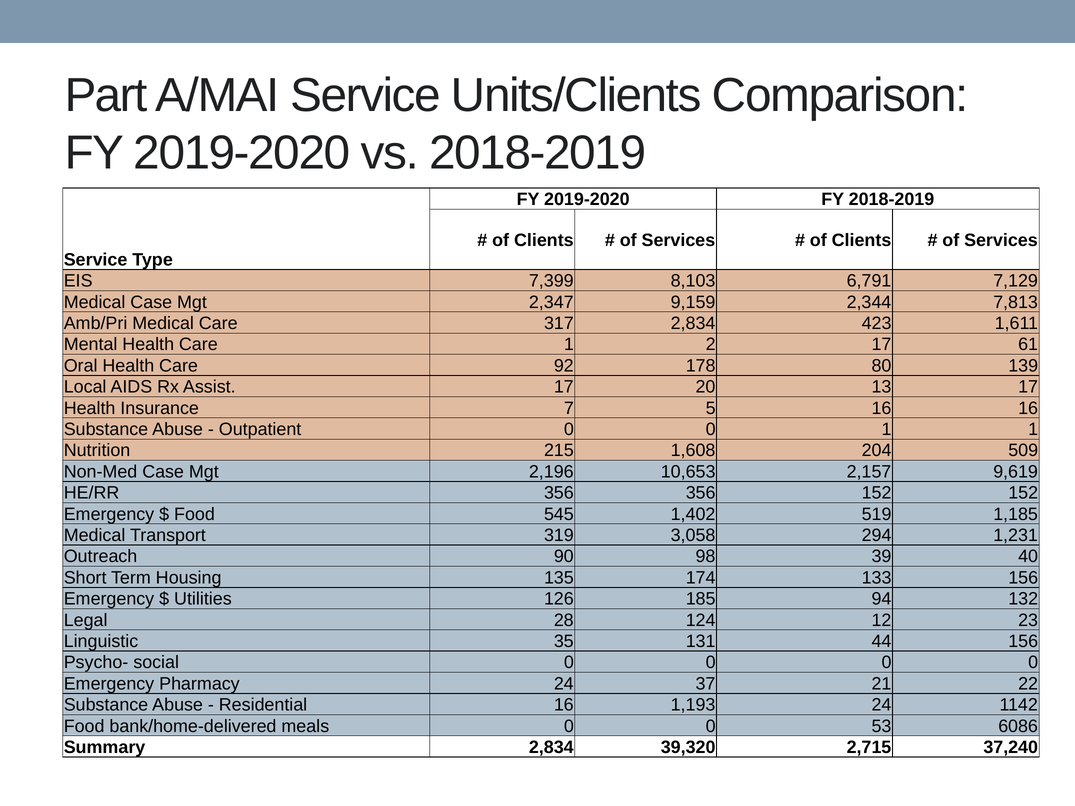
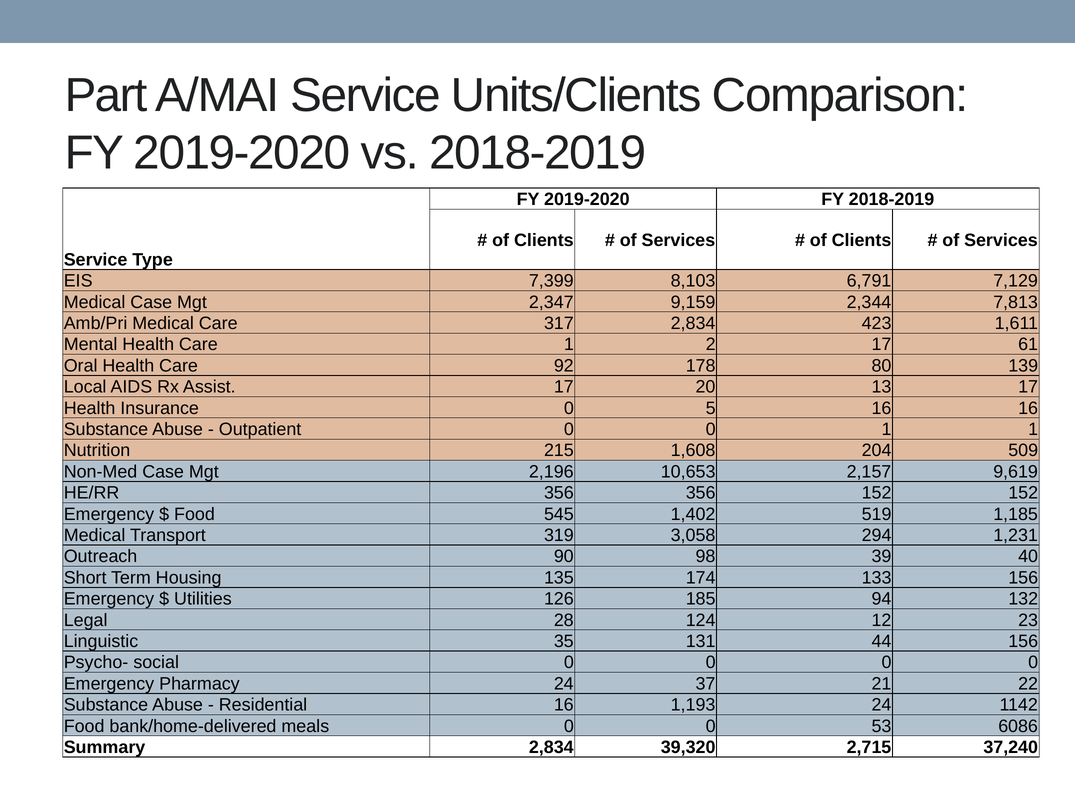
Insurance 7: 7 -> 0 (569, 408)
